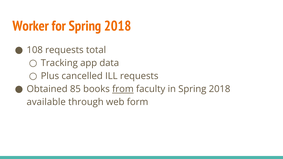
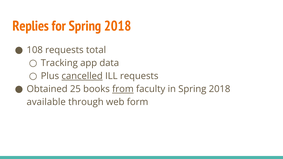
Worker: Worker -> Replies (31, 26)
cancelled underline: none -> present (82, 76)
85: 85 -> 25 (75, 89)
